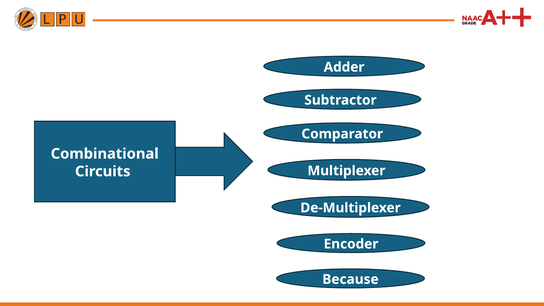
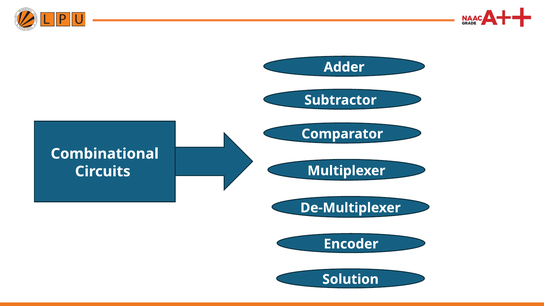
Because: Because -> Solution (350, 279)
